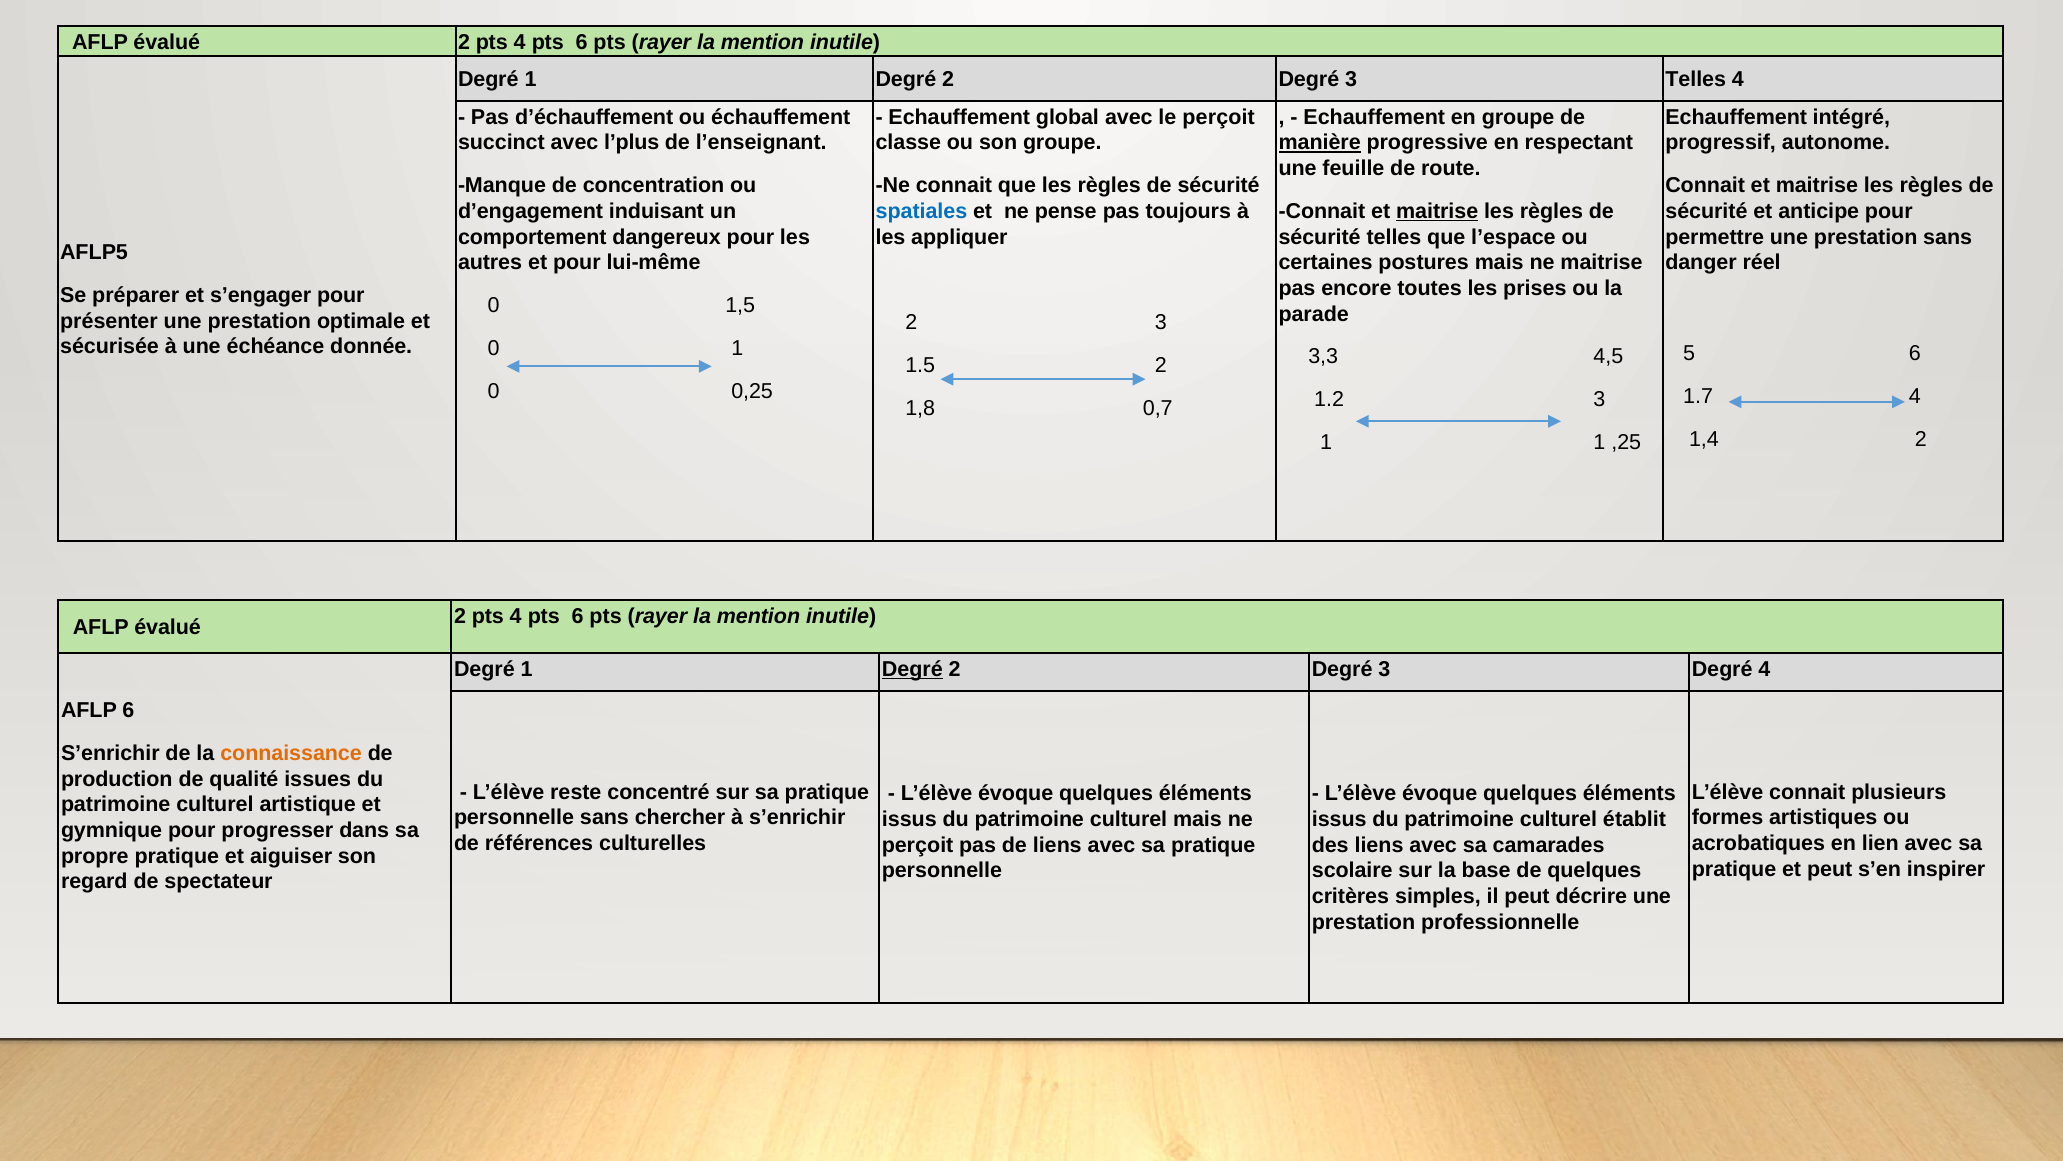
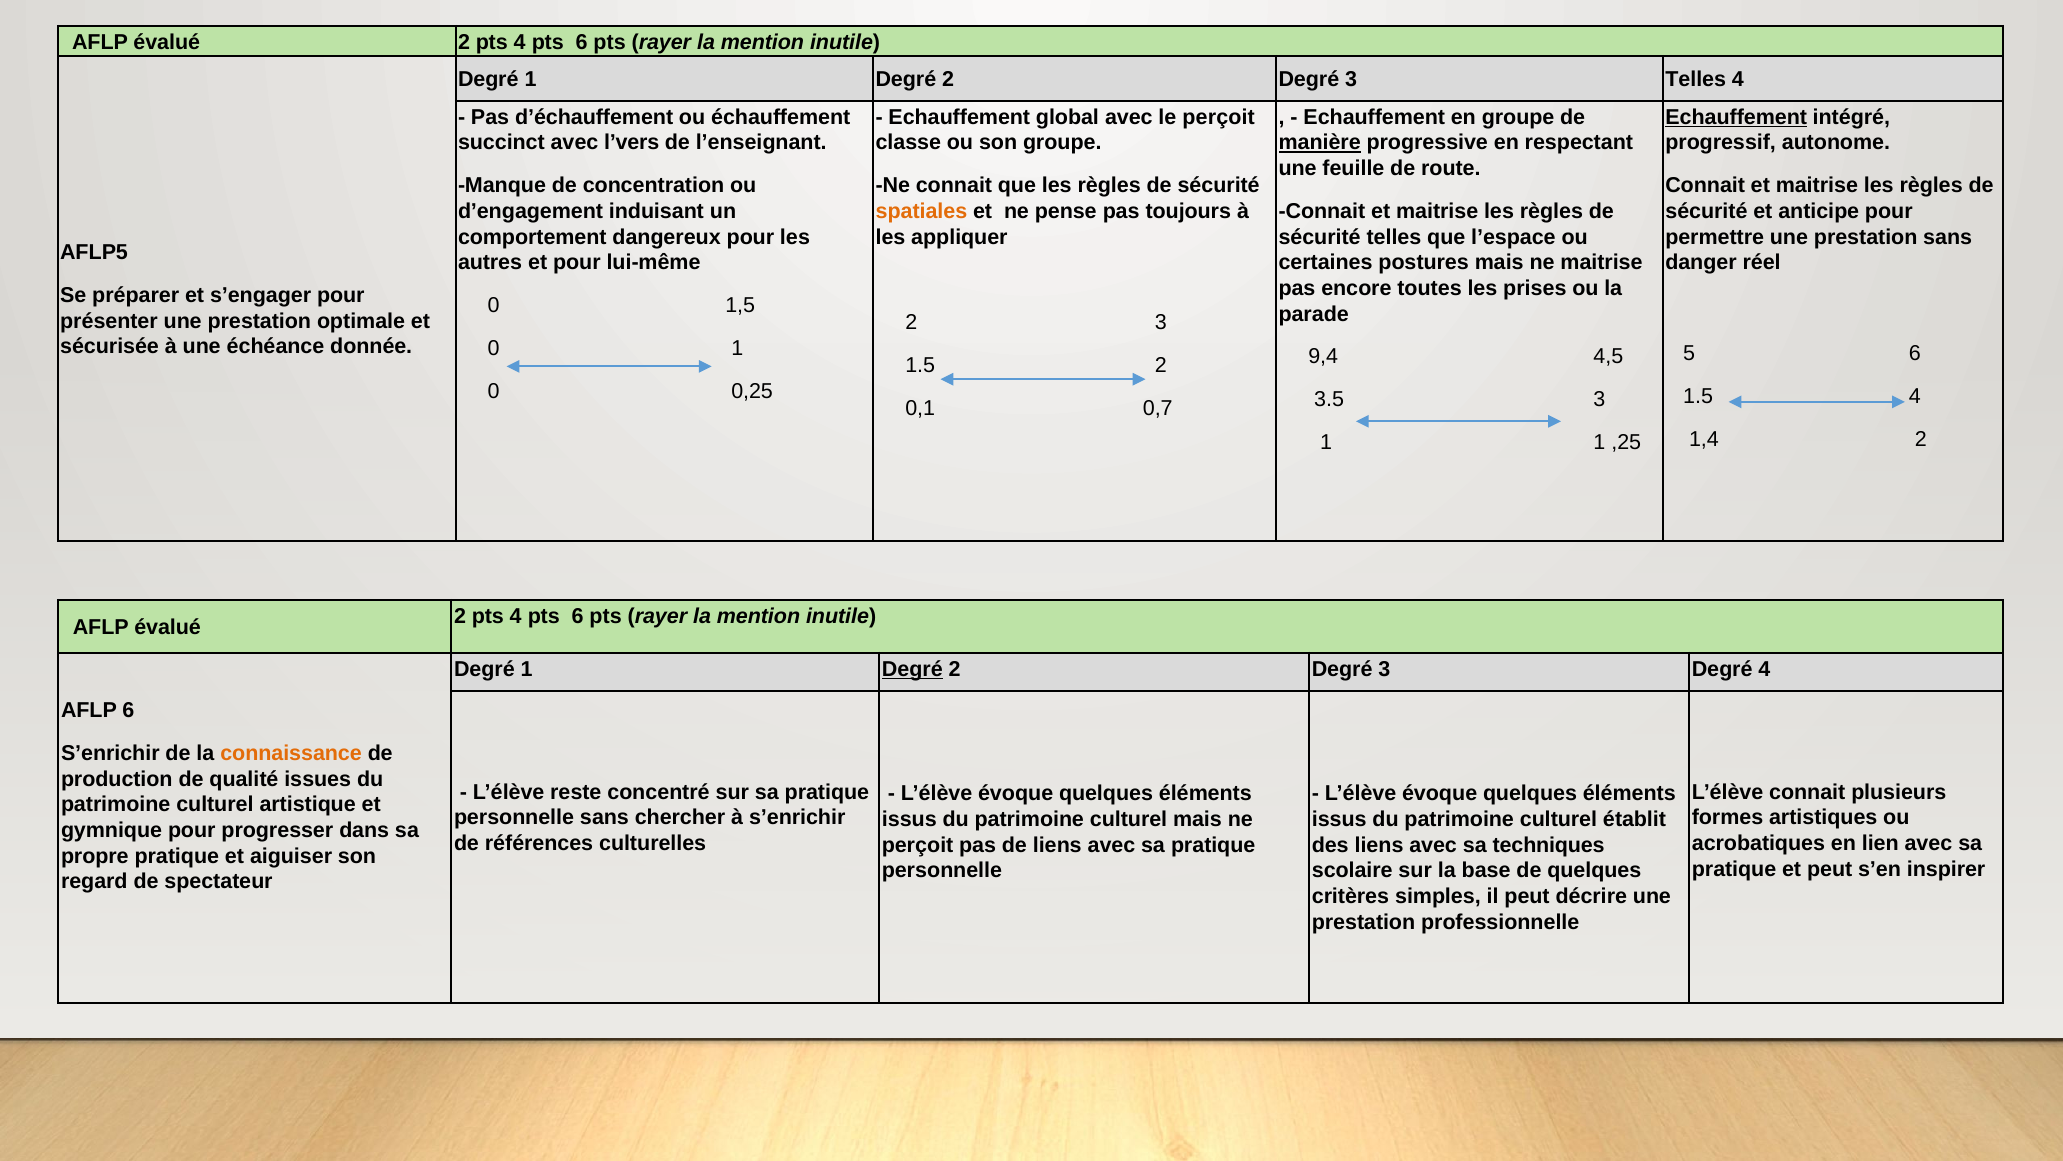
Echauffement underline: none -> present (1736, 117)
l’plus: l’plus -> l’vers (632, 143)
spatiales colour: blue -> orange (921, 211)
maitrise underline: present -> none (1437, 211)
3,3: 3,3 -> 9,4 (1323, 357)
1.7: 1.7 -> 1.5 (1698, 397)
1.2: 1.2 -> 3.5 (1329, 399)
1,8: 1,8 -> 0,1 (920, 408)
camarades: camarades -> techniques (1549, 845)
